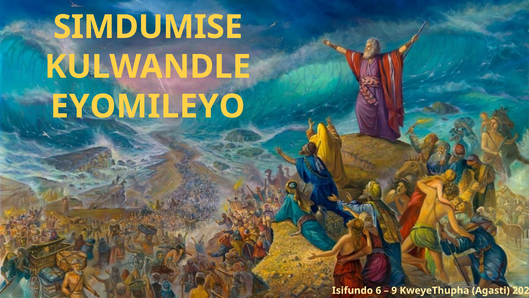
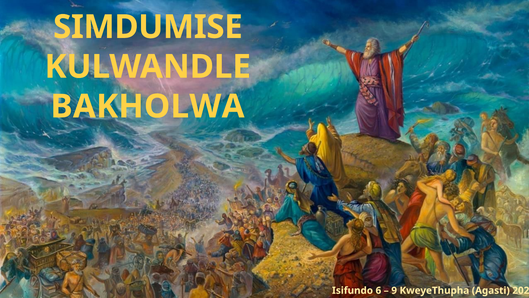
EYOMILEYO: EYOMILEYO -> BAKHOLWA (148, 106)
